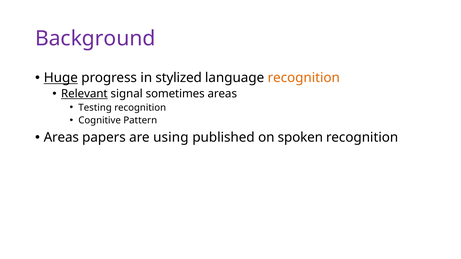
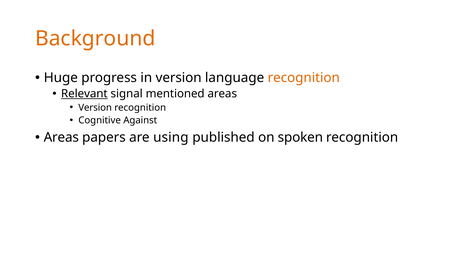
Background colour: purple -> orange (95, 39)
Huge underline: present -> none (61, 78)
in stylized: stylized -> version (179, 78)
sometimes: sometimes -> mentioned (175, 94)
Testing: Testing -> Version (95, 108)
Pattern: Pattern -> Against (140, 120)
